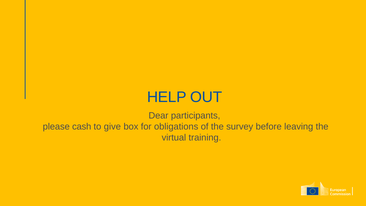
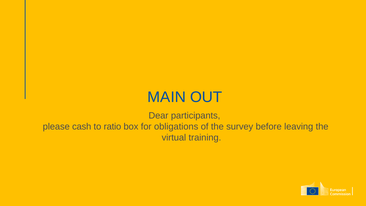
HELP: HELP -> MAIN (167, 97)
give: give -> ratio (112, 127)
